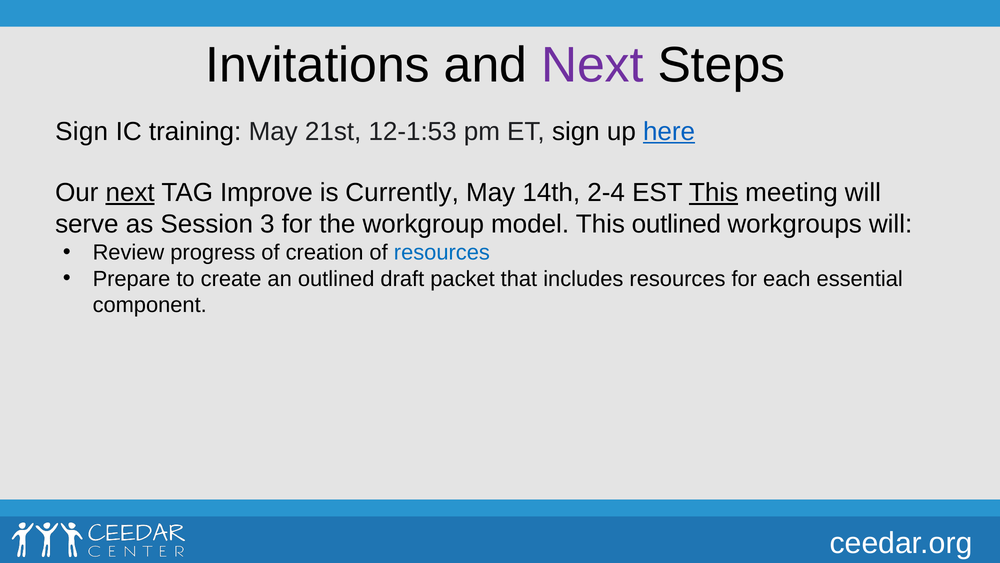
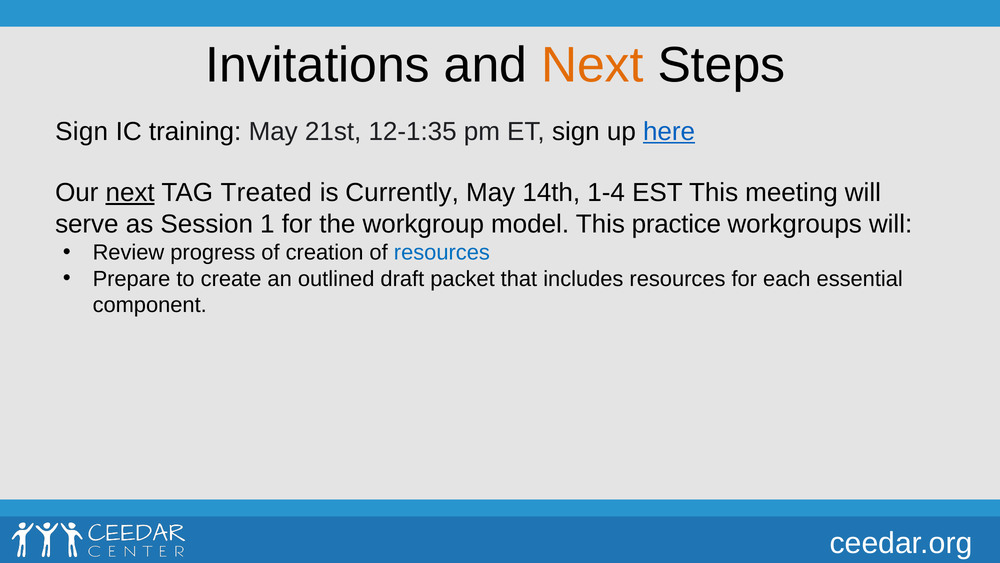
Next colour: purple -> orange (592, 65)
12-1:53: 12-1:53 -> 12-1:35 (413, 131)
Improve: Improve -> Treated (266, 193)
2-4: 2-4 -> 1-4 (606, 193)
This underline: present -> none (714, 193)
3: 3 -> 1 (267, 224)
This outlined: outlined -> practice (676, 224)
